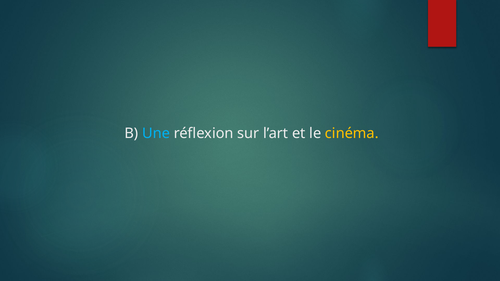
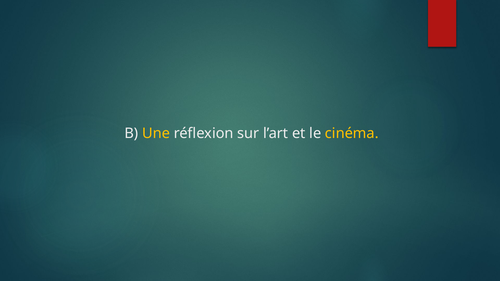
Une colour: light blue -> yellow (156, 133)
